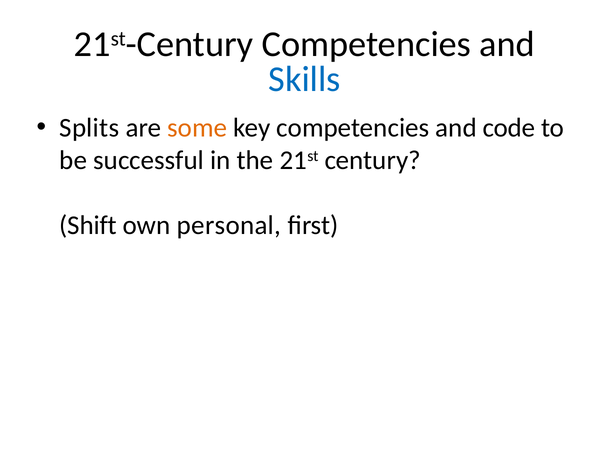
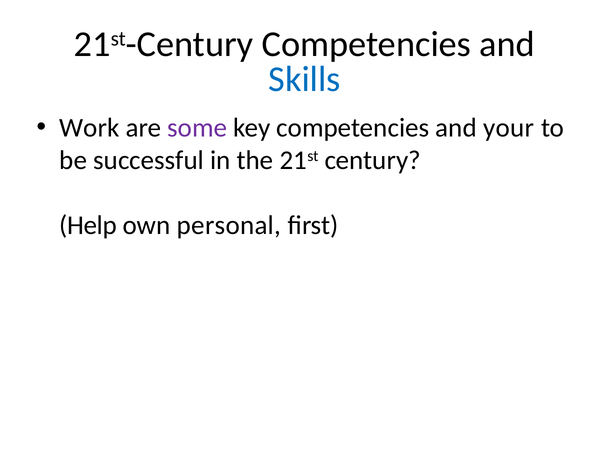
Splits: Splits -> Work (89, 128)
some colour: orange -> purple (197, 128)
code: code -> your (509, 128)
Shift: Shift -> Help (88, 225)
